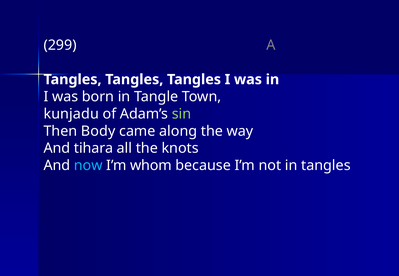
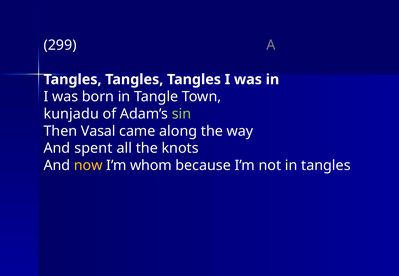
Body: Body -> Vasal (98, 131)
tihara: tihara -> spent (93, 148)
now colour: light blue -> yellow (88, 166)
